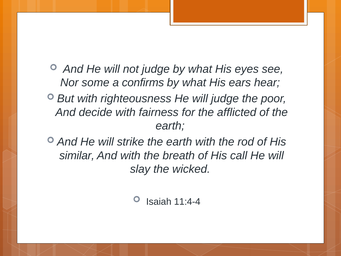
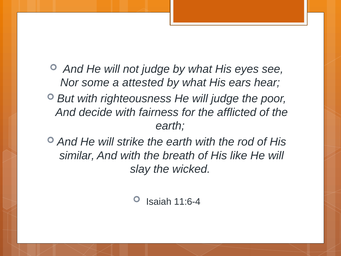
confirms: confirms -> attested (143, 83)
call: call -> like (239, 155)
11:4-4: 11:4-4 -> 11:6-4 (187, 201)
